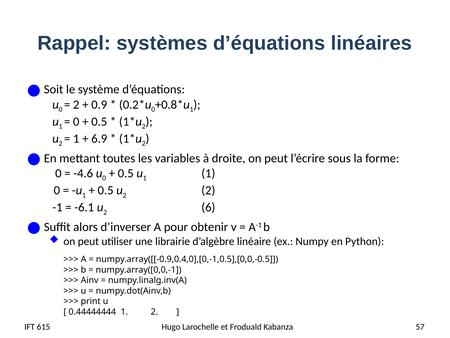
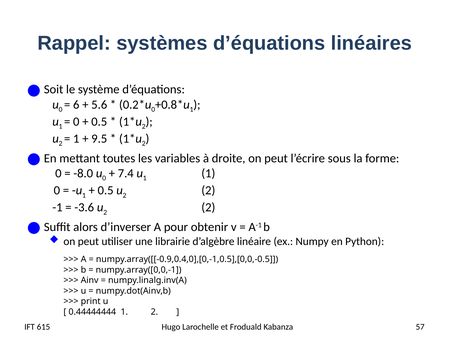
2: 2 -> 6 (76, 104)
0.9: 0.9 -> 5.6 (99, 104)
6.9: 6.9 -> 9.5 (99, 139)
-4.6: -4.6 -> -8.0 (83, 173)
0.5: 0.5 -> 7.4 (126, 173)
-6.1: -6.1 -> -3.6 (84, 207)
6: 6 -> 2 (208, 207)
